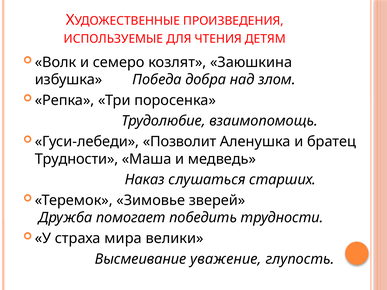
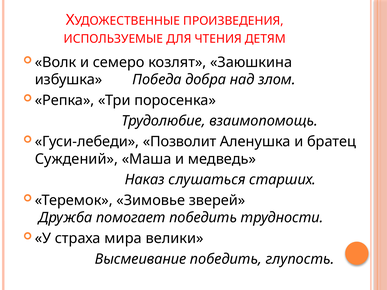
Трудности: Трудности -> Суждений (76, 159)
Высмеивание уважение: уважение -> победить (226, 259)
